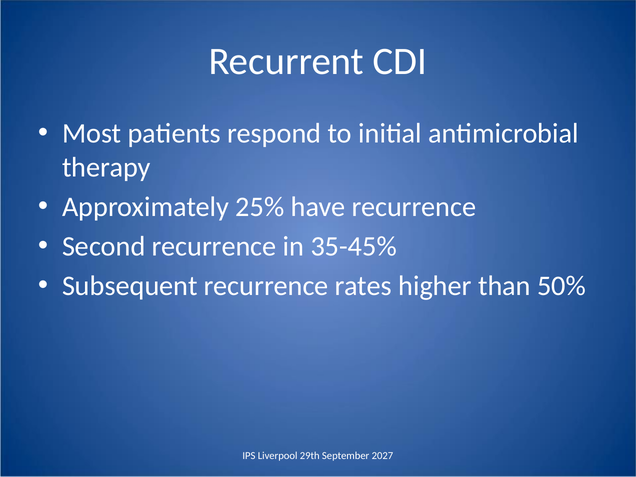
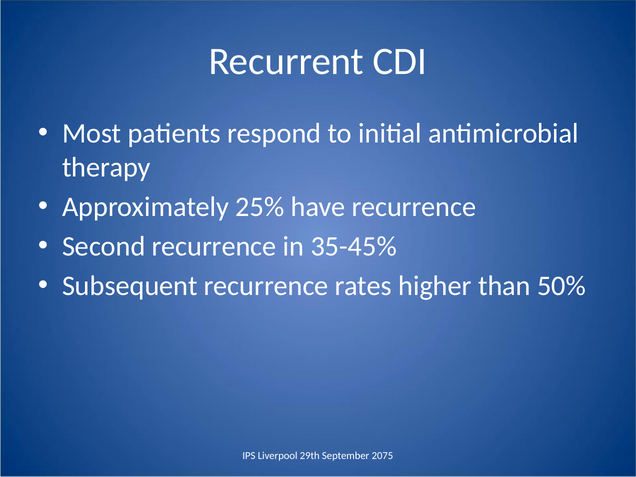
2027: 2027 -> 2075 (382, 456)
